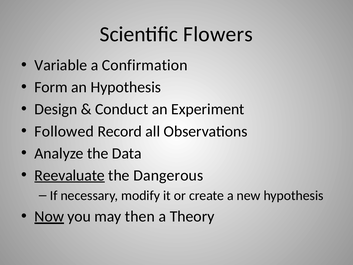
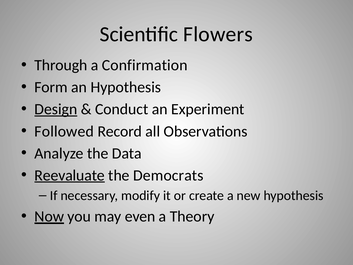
Variable: Variable -> Through (61, 65)
Design underline: none -> present (56, 109)
Dangerous: Dangerous -> Democrats (168, 175)
then: then -> even (140, 216)
